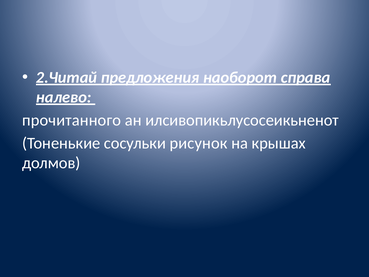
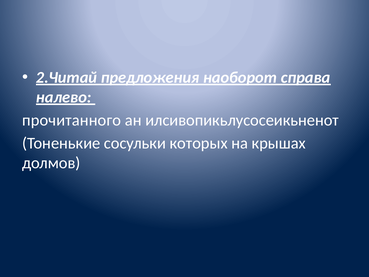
рисунок: рисунок -> которых (199, 143)
